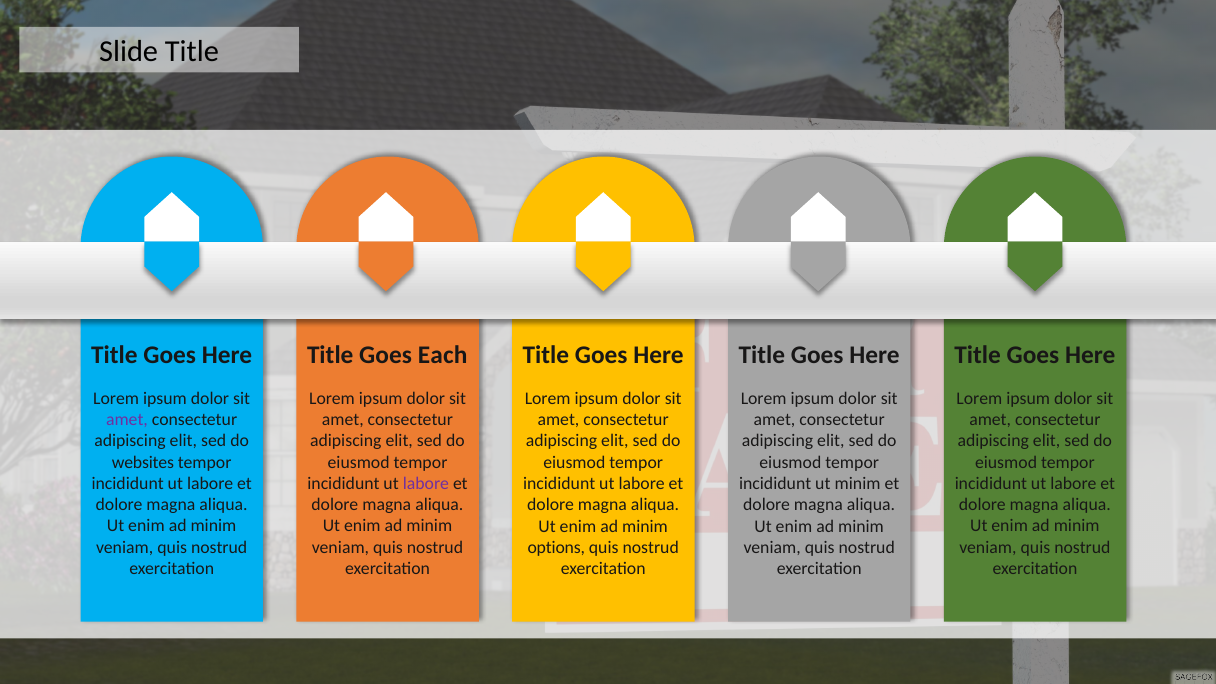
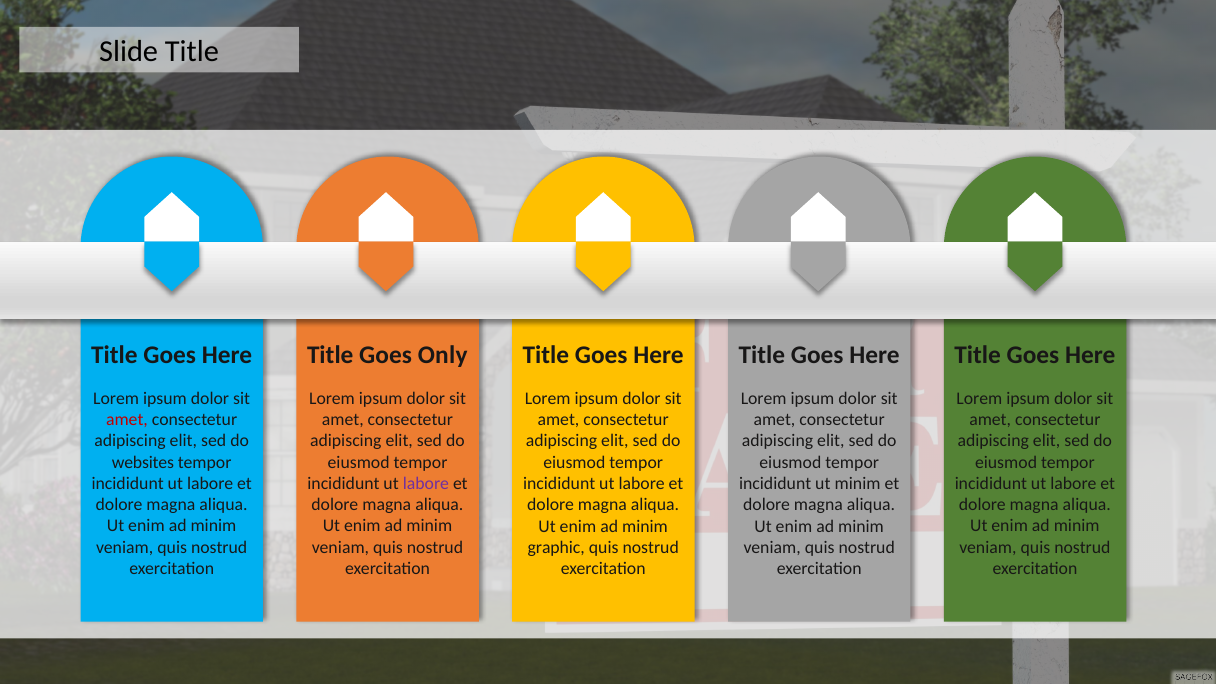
Each: Each -> Only (443, 355)
amet colour: purple -> red (127, 420)
options: options -> graphic (556, 548)
